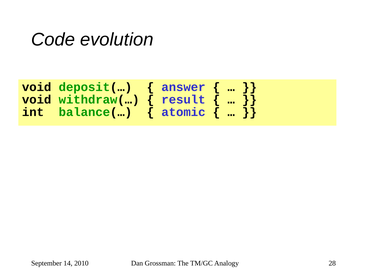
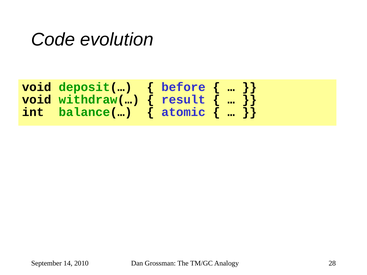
answer: answer -> before (183, 87)
